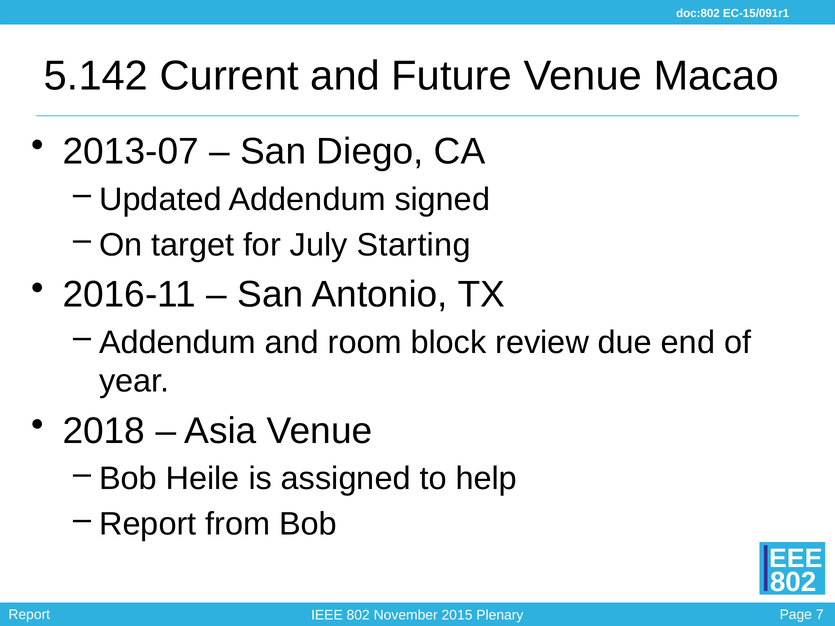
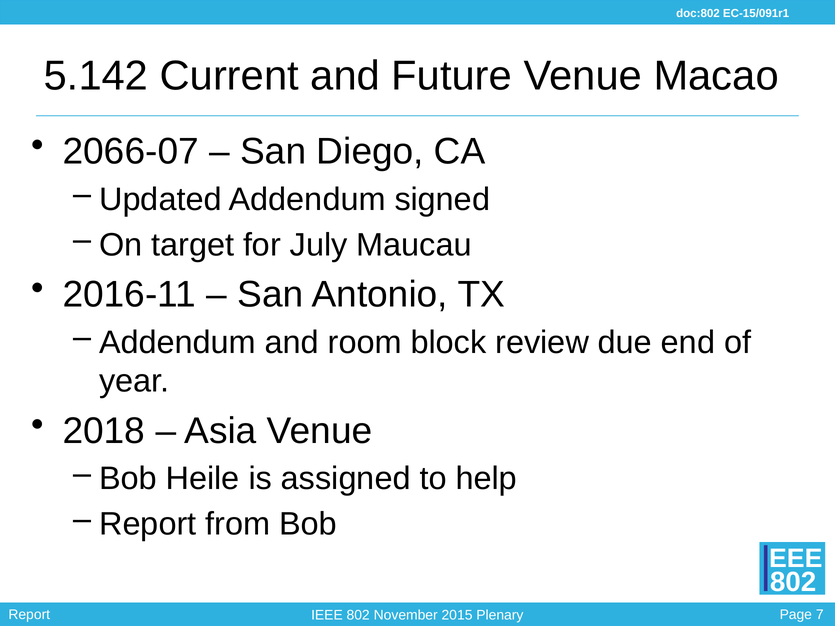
2013-07: 2013-07 -> 2066-07 (131, 152)
Starting: Starting -> Maucau (414, 245)
